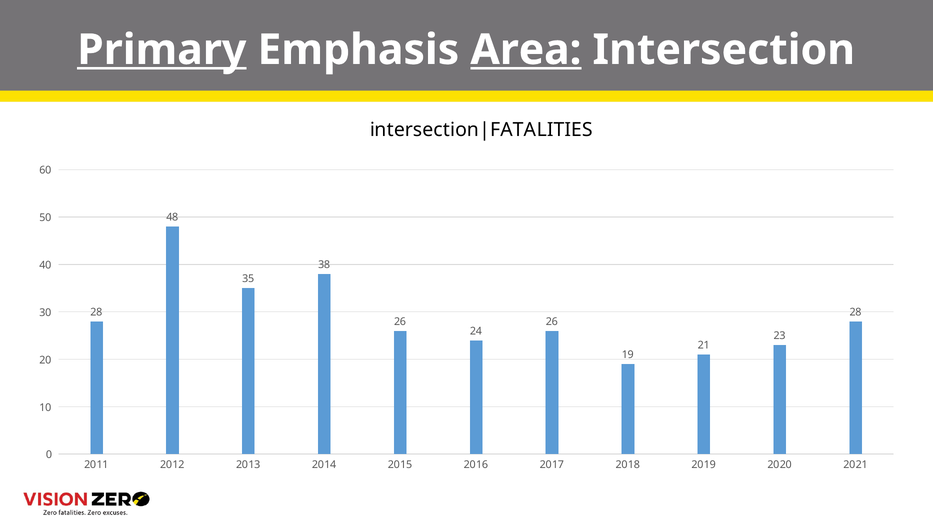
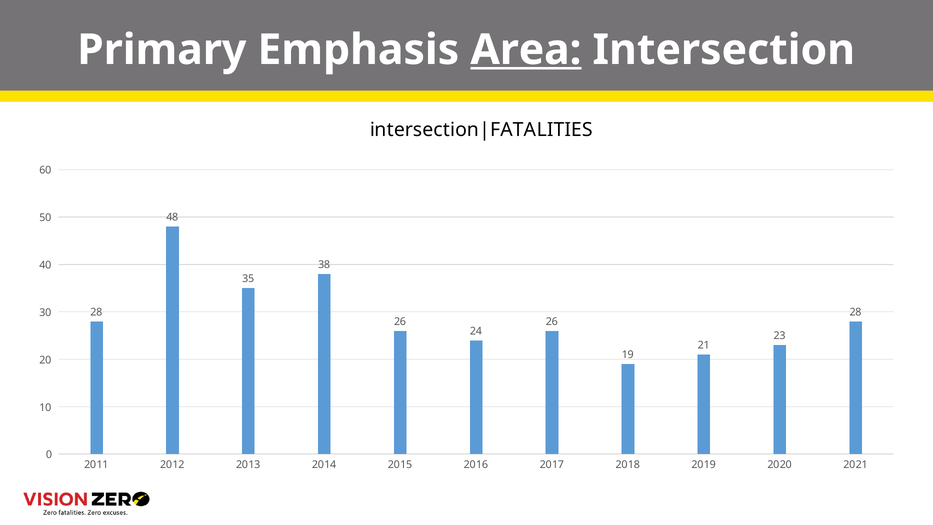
Primary underline: present -> none (162, 50)
